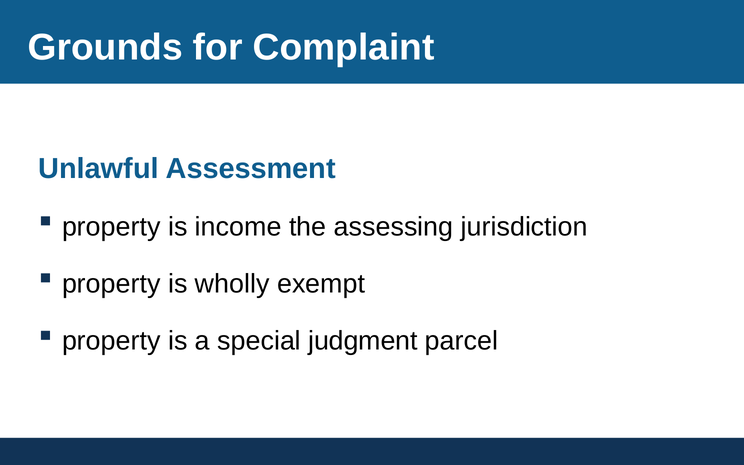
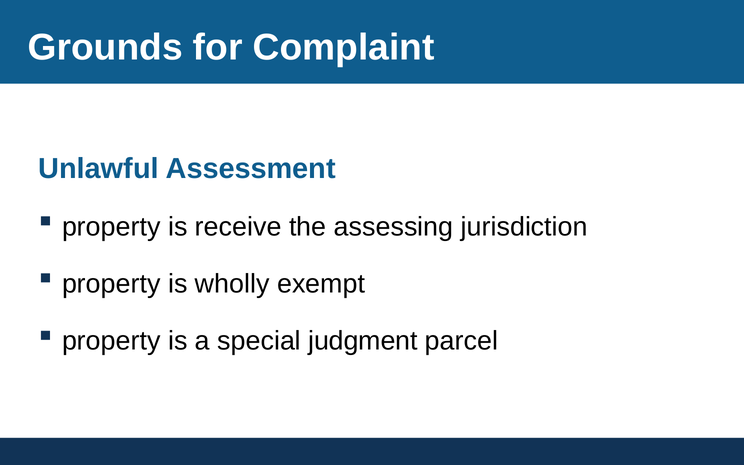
income: income -> receive (238, 227)
